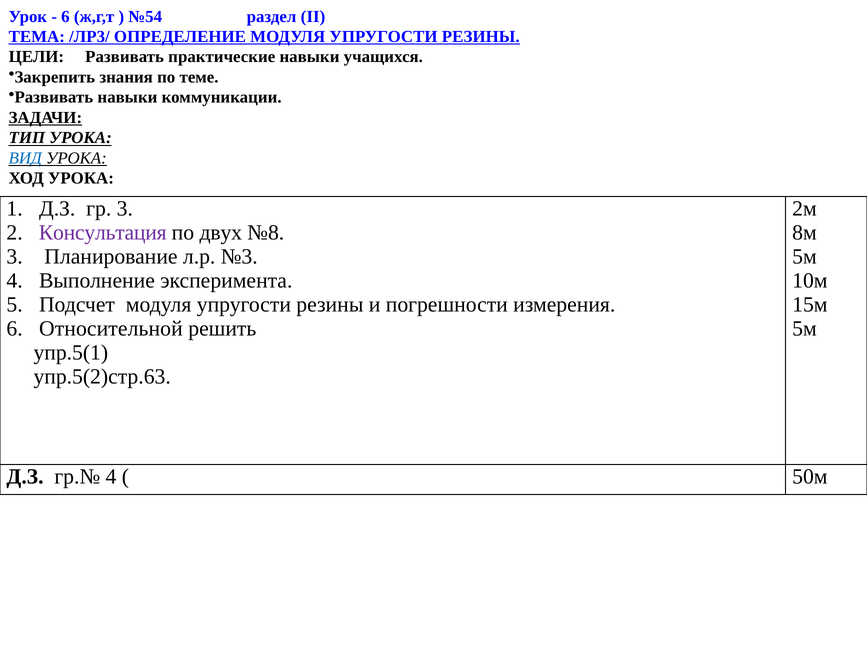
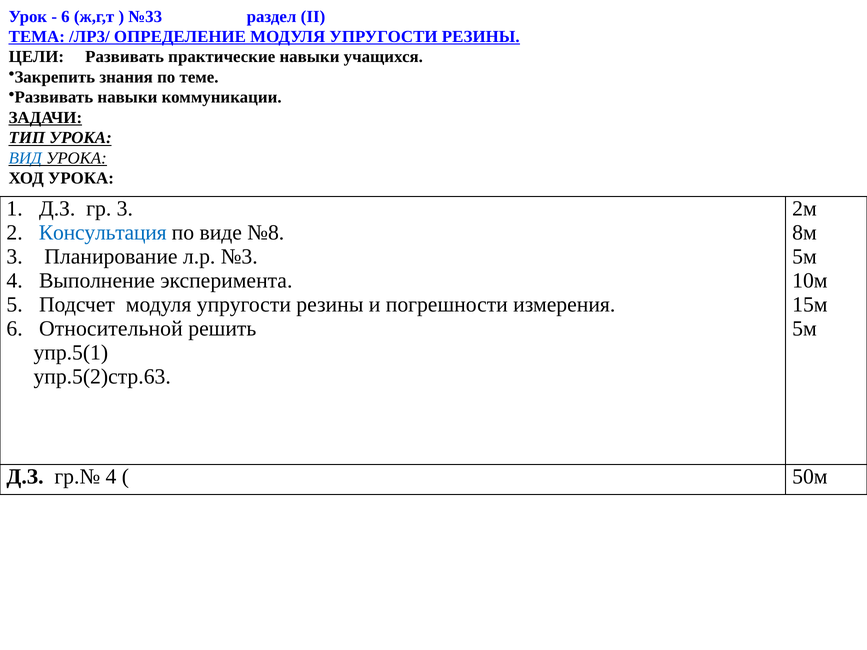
№54: №54 -> №33 (145, 16)
Консультация colour: purple -> blue (103, 233)
двух: двух -> виде (221, 233)
